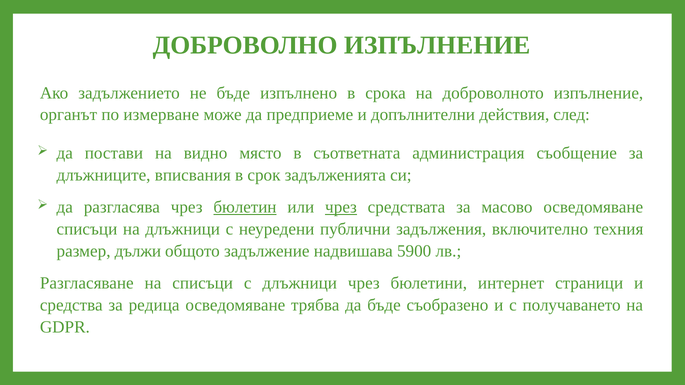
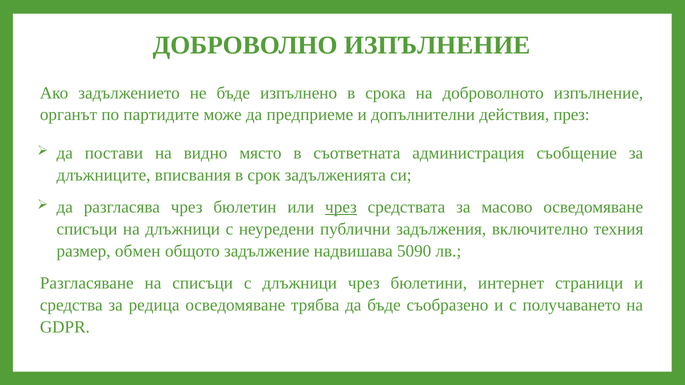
измерване: измерване -> партидите (161, 115)
след: след -> през (572, 115)
бюлетин underline: present -> none (245, 207)
дължи: дължи -> обмен (138, 251)
5900: 5900 -> 5090 (414, 251)
